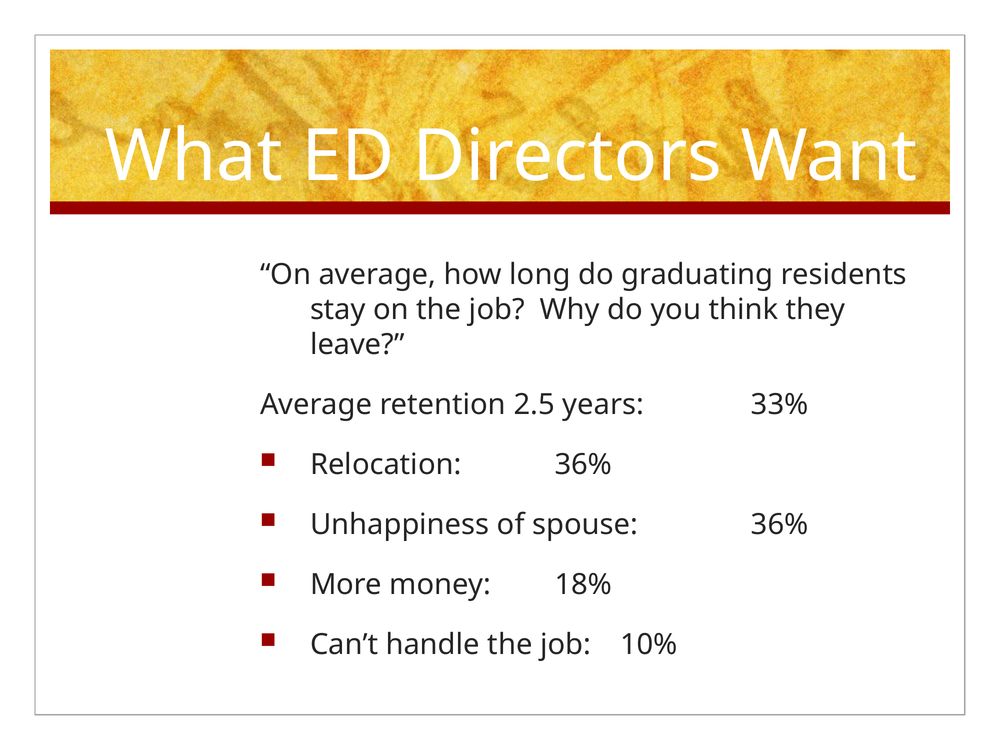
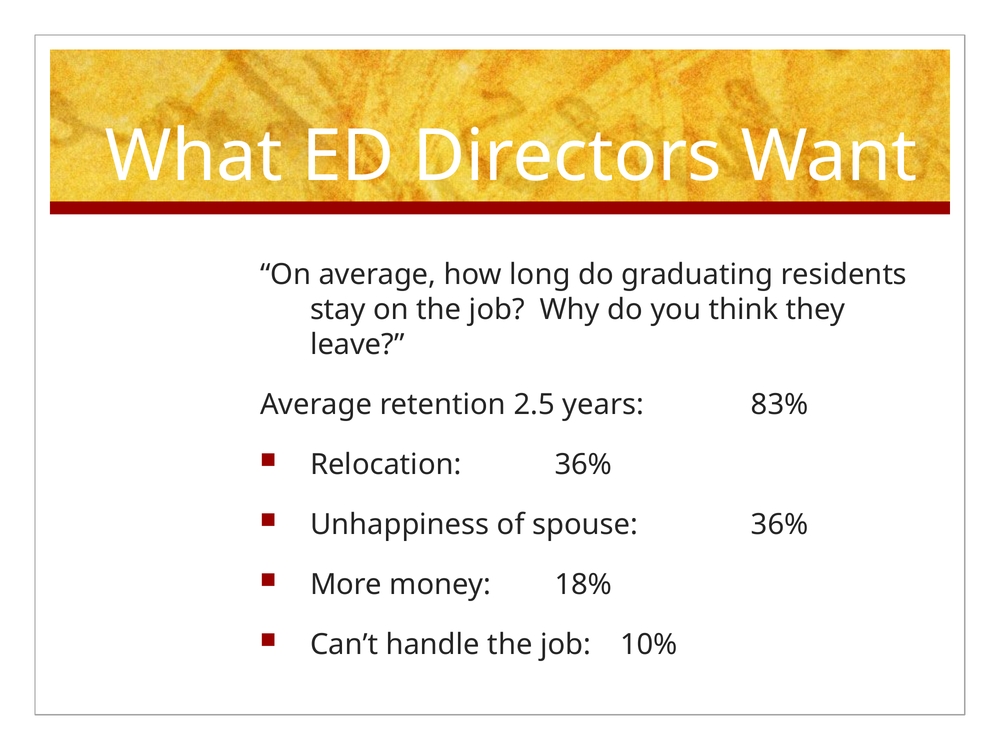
33%: 33% -> 83% (780, 405)
